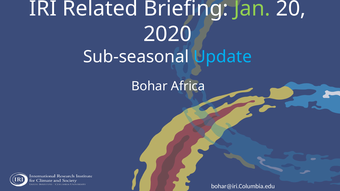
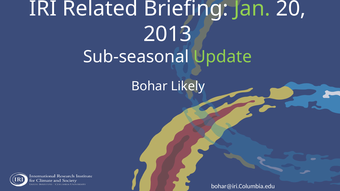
2020: 2020 -> 2013 (168, 34)
Update colour: light blue -> light green (223, 57)
Africa: Africa -> Likely (188, 86)
